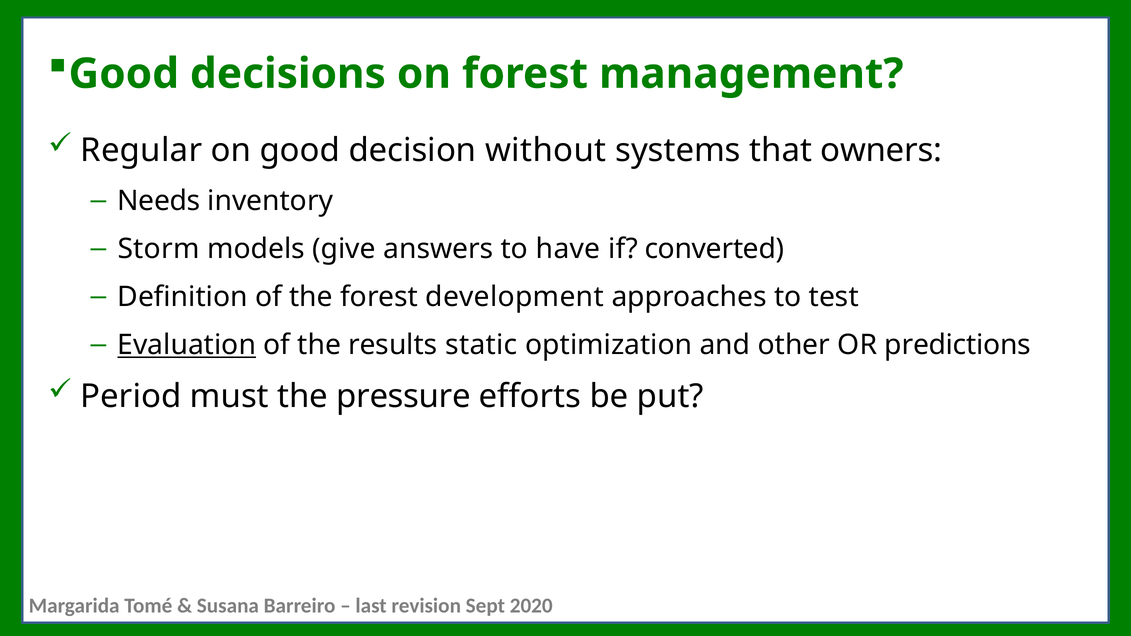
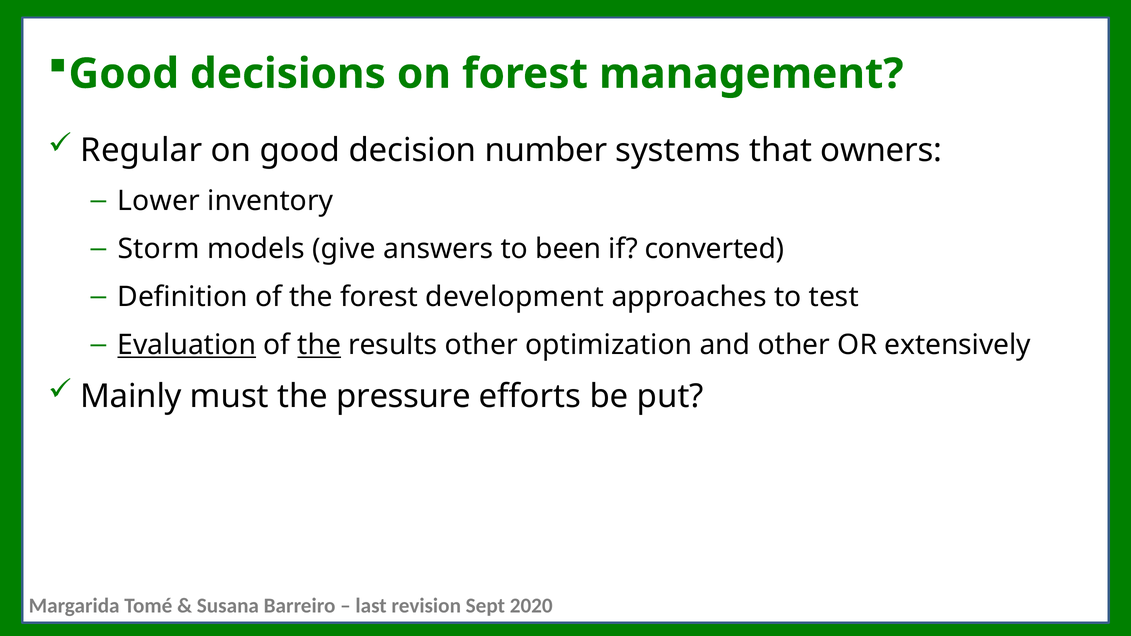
without: without -> number (546, 151)
Needs: Needs -> Lower (159, 201)
have: have -> been (568, 249)
the underline: none -> present (319, 345)
results static: static -> other (481, 345)
predictions: predictions -> extensively (958, 345)
Period: Period -> Mainly (131, 396)
